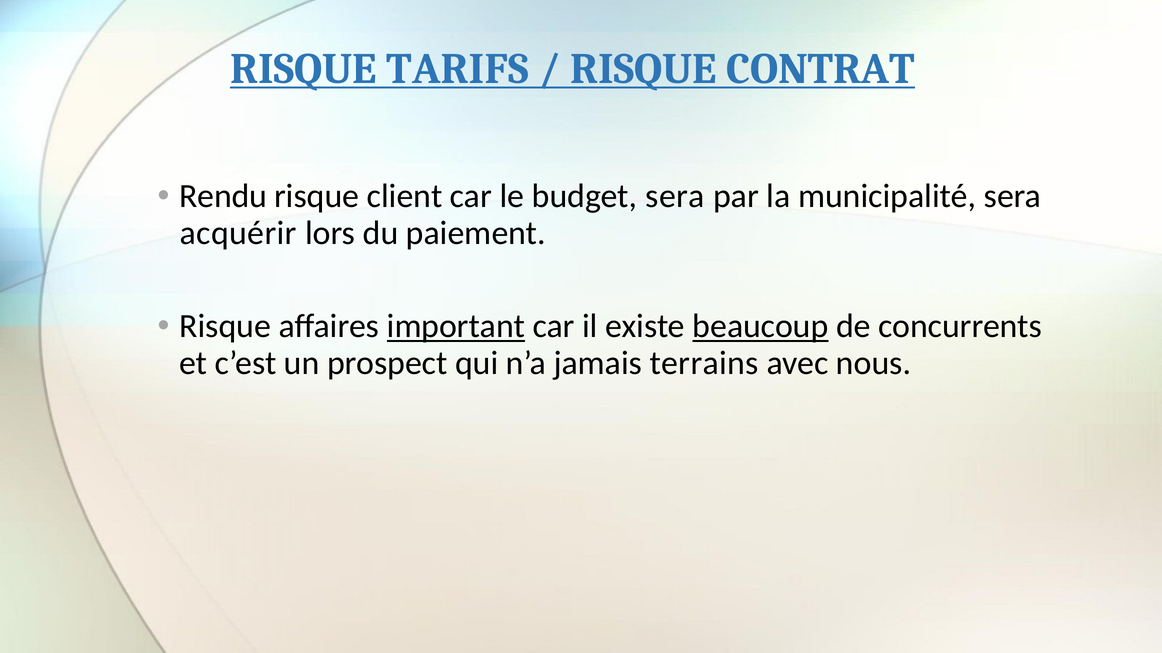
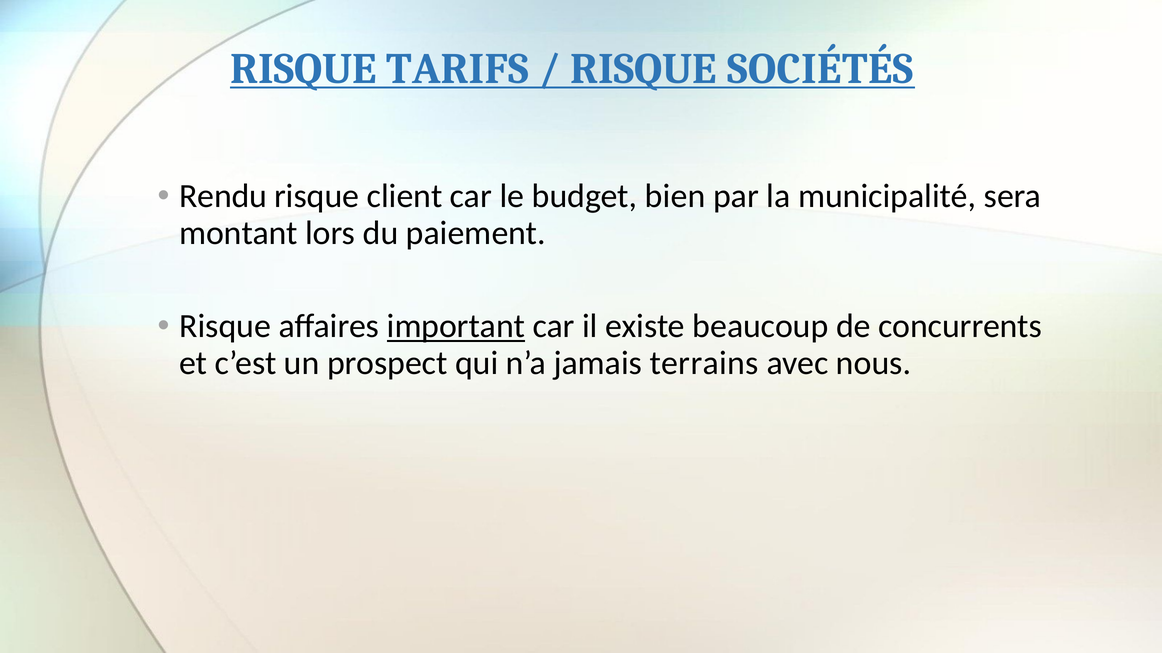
CONTRAT: CONTRAT -> SOCIÉTÉS (820, 69)
budget sera: sera -> bien (675, 196)
acquérir: acquérir -> montant (239, 233)
beaucoup underline: present -> none (761, 327)
